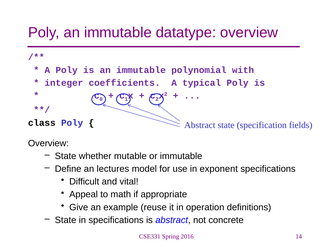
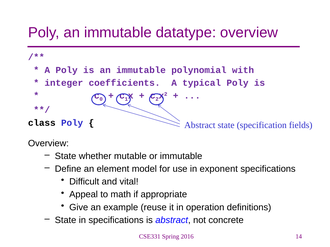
lectures: lectures -> element (113, 169)
